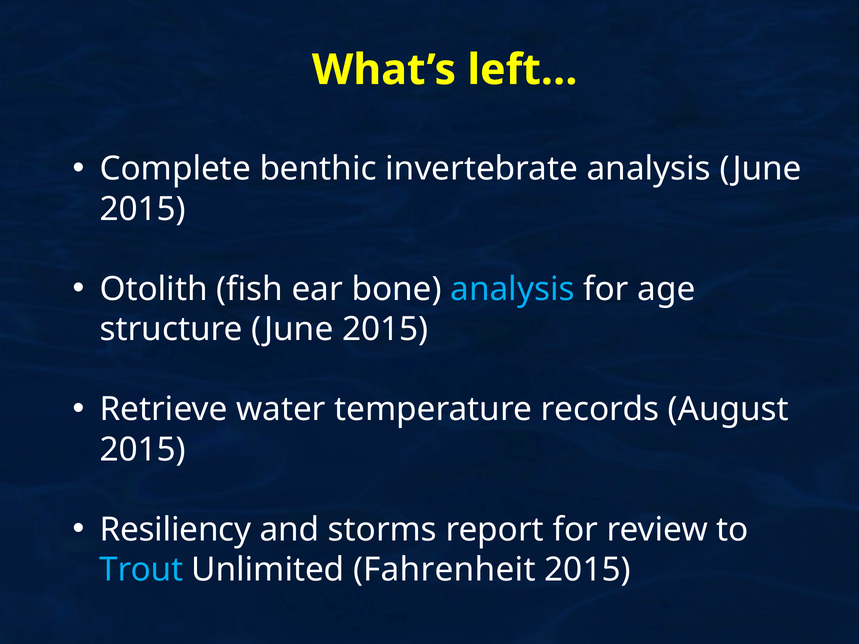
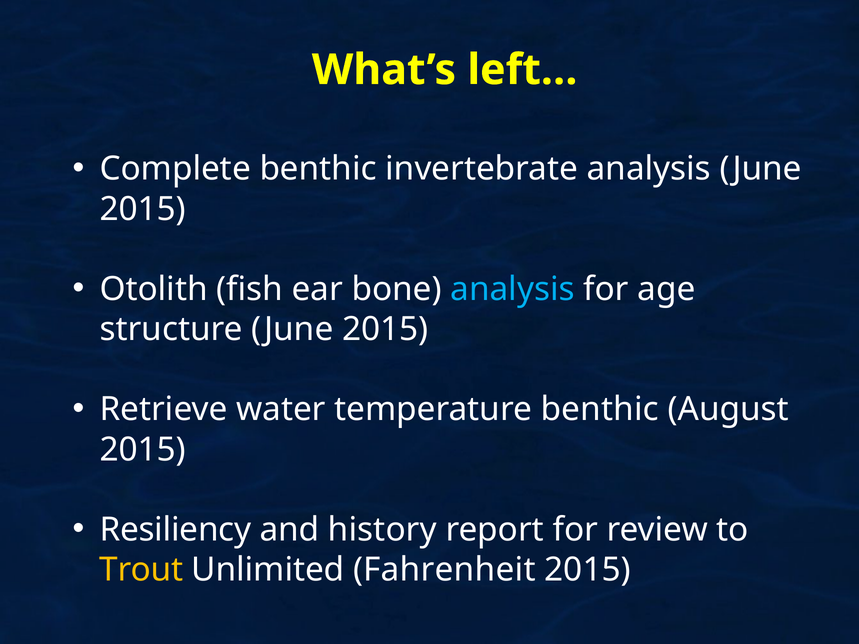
temperature records: records -> benthic (600, 410)
storms: storms -> history (382, 530)
Trout colour: light blue -> yellow (141, 570)
